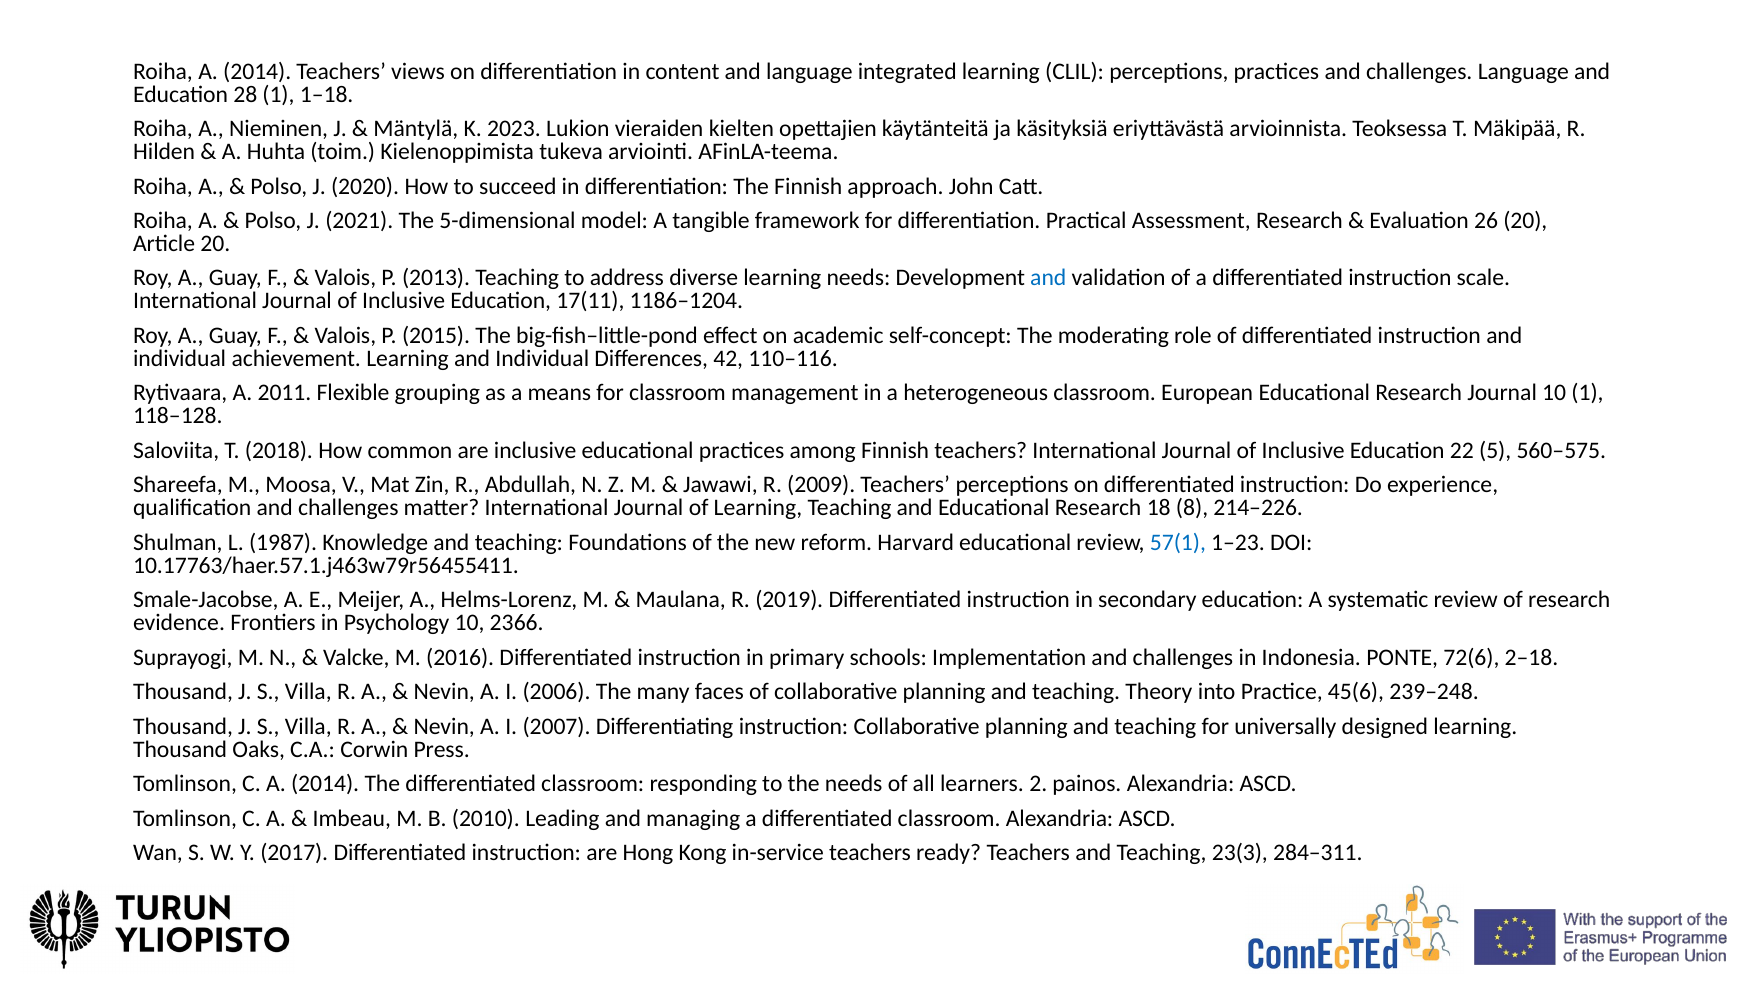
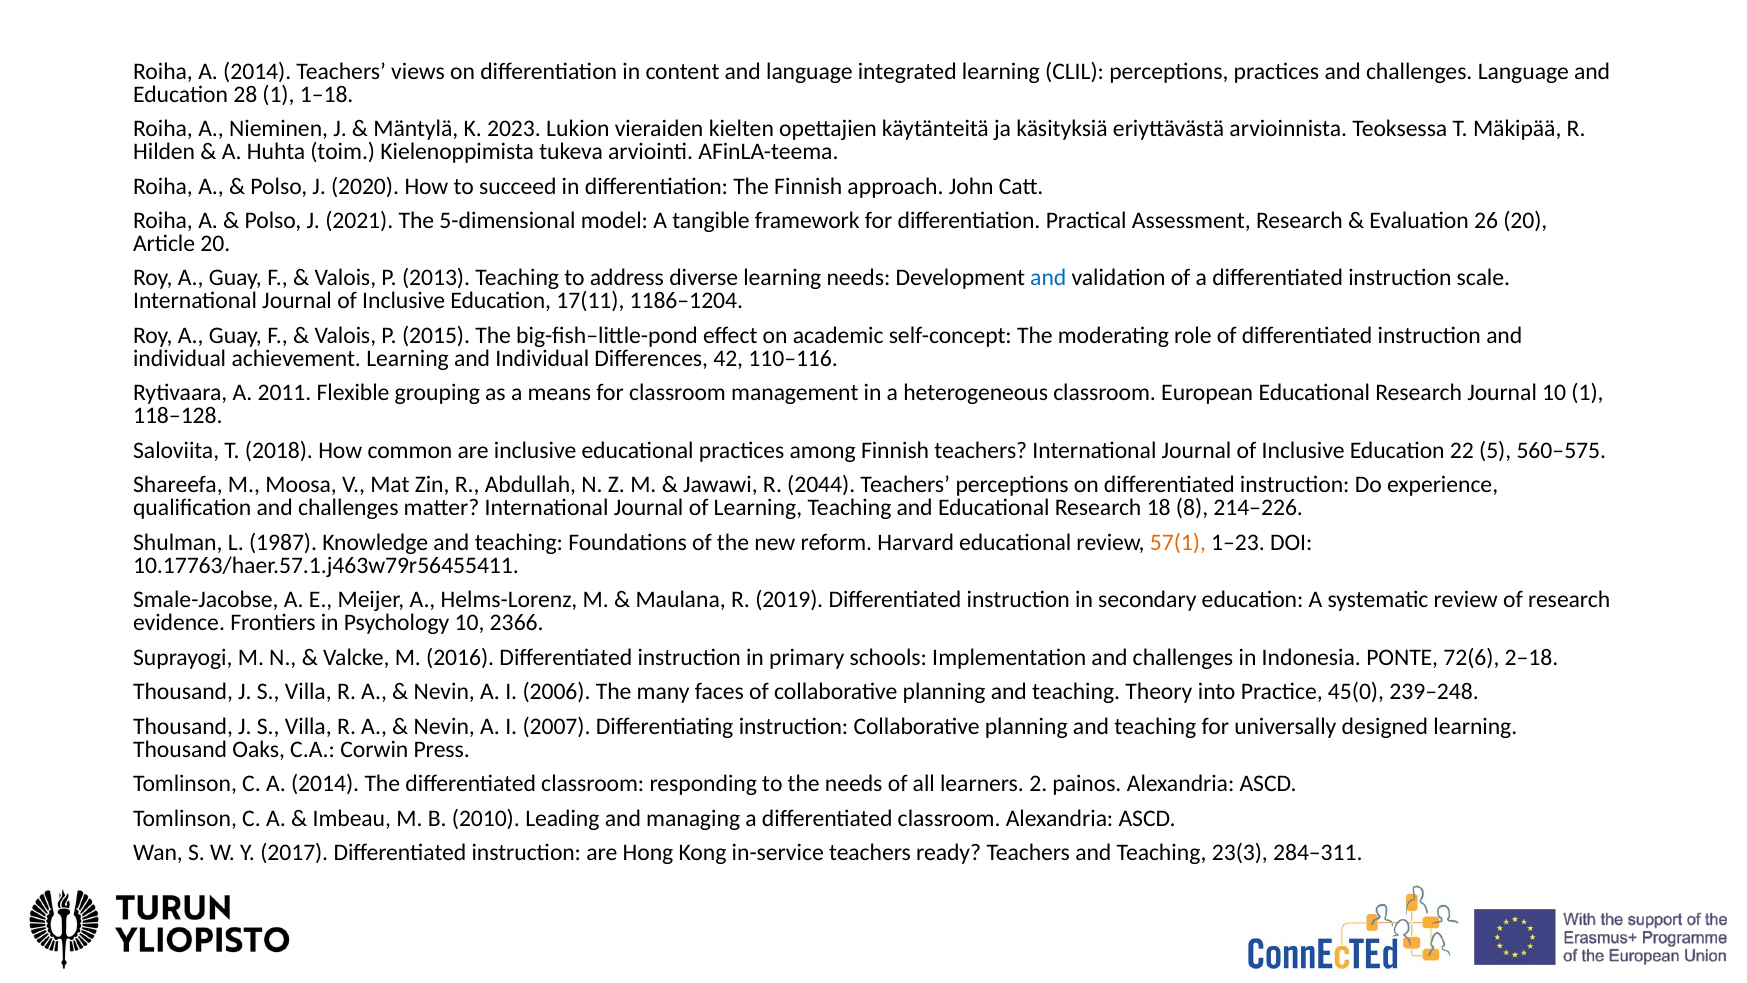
2009: 2009 -> 2044 (821, 485)
57(1 colour: blue -> orange (1178, 542)
45(6: 45(6 -> 45(0 (1356, 692)
